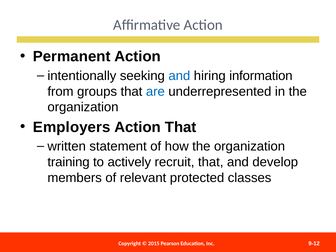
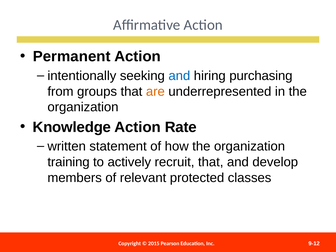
information: information -> purchasing (261, 76)
are colour: blue -> orange (155, 91)
Employers: Employers -> Knowledge (72, 127)
Action That: That -> Rate (181, 127)
